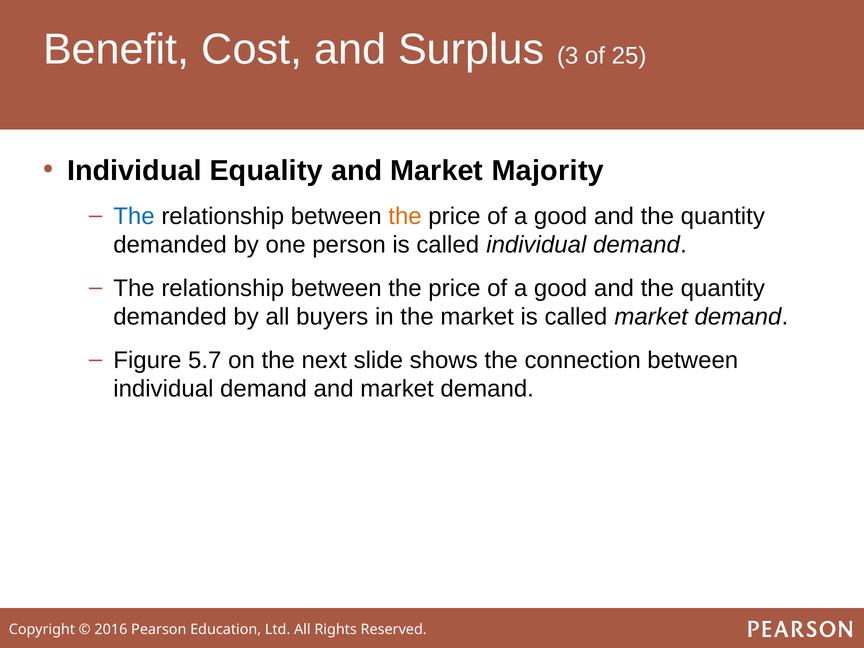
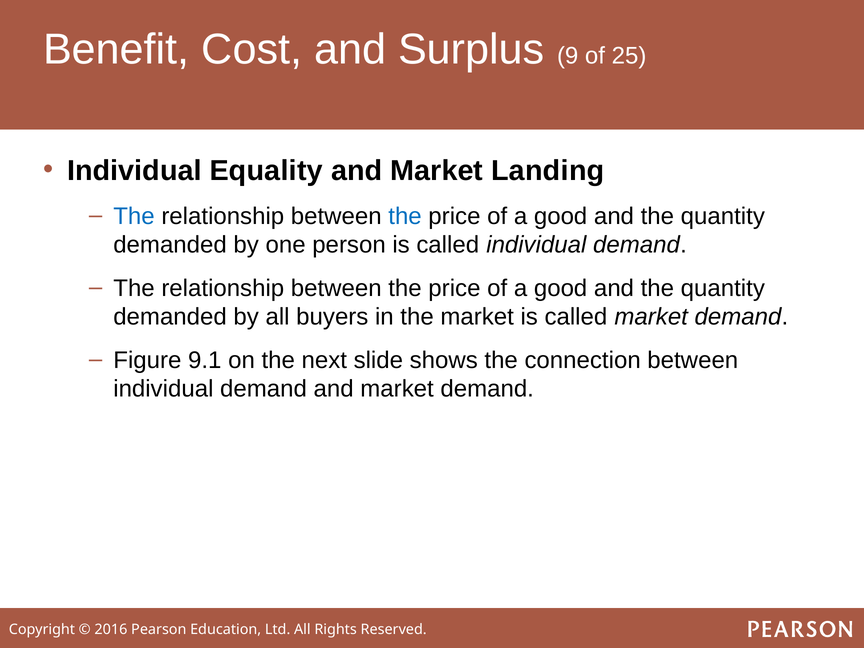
3: 3 -> 9 (568, 56)
Majority: Majority -> Landing (548, 171)
the colour: orange -> blue (405, 216)
5.7: 5.7 -> 9.1 (205, 360)
